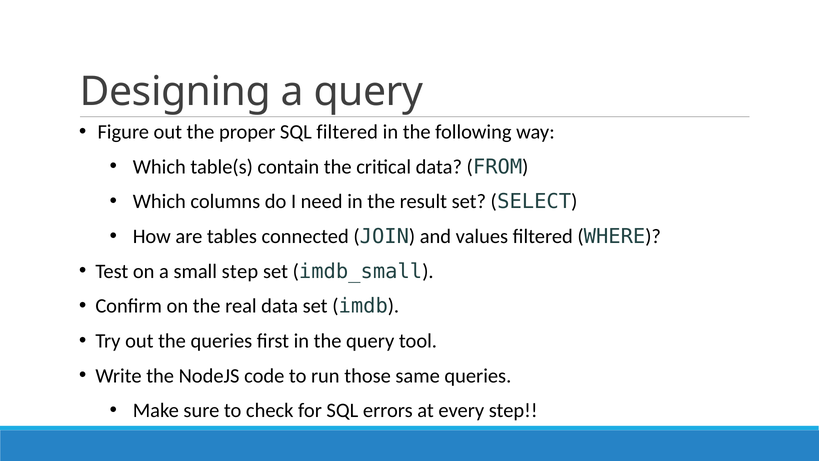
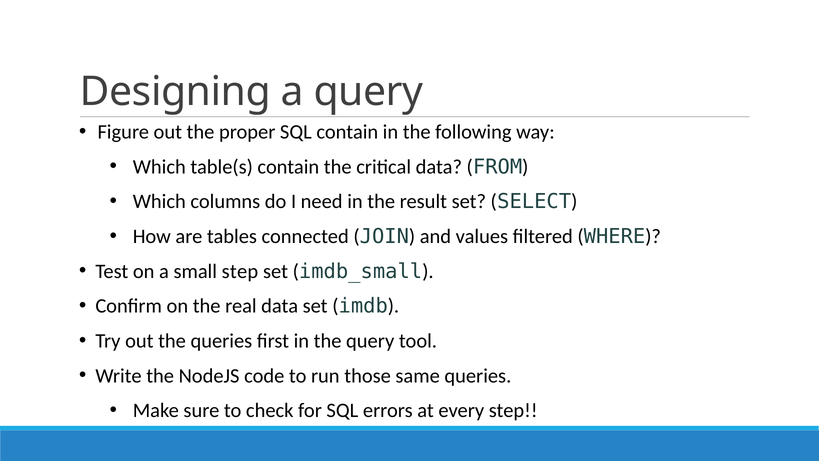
SQL filtered: filtered -> contain (347, 132)
